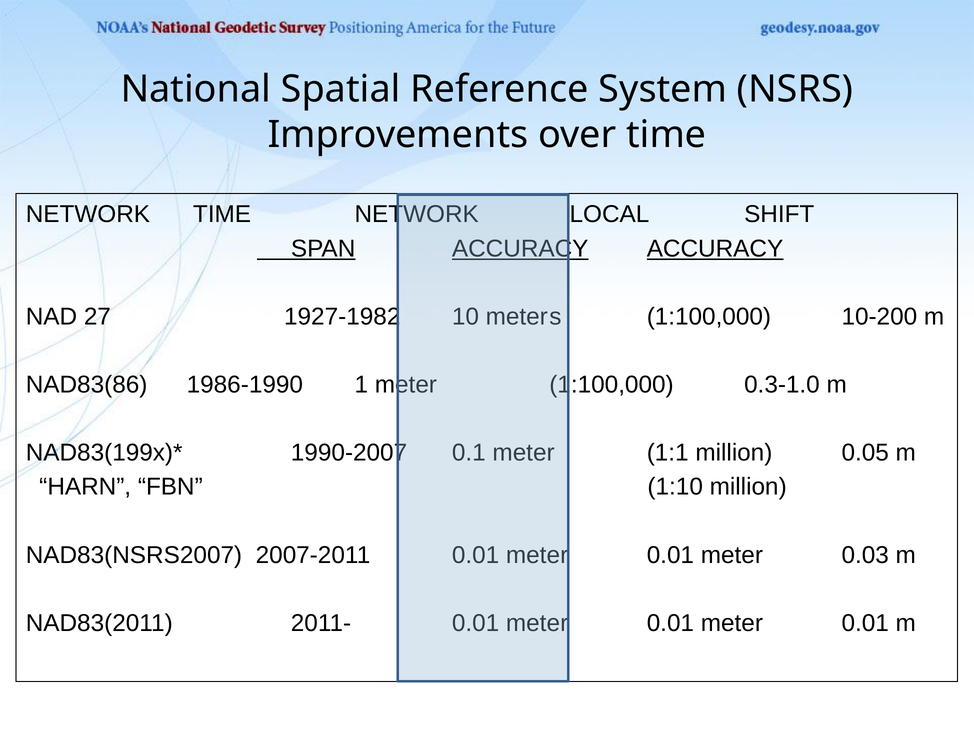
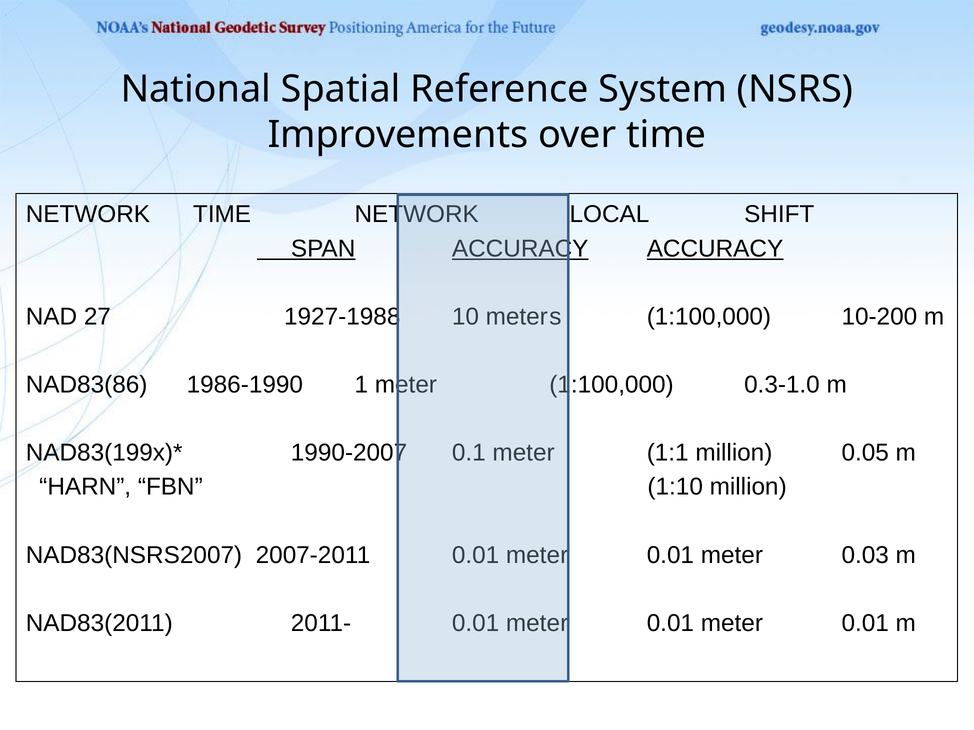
1927-1982: 1927-1982 -> 1927-1988 (342, 317)
